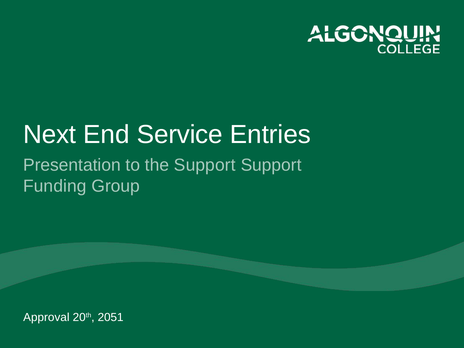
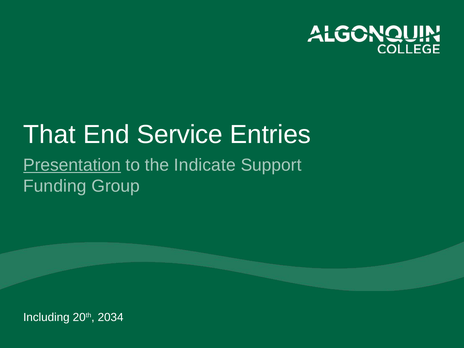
Next: Next -> That (49, 135)
Presentation underline: none -> present (72, 165)
the Support: Support -> Indicate (205, 165)
Approval: Approval -> Including (46, 317)
2051: 2051 -> 2034 (111, 317)
